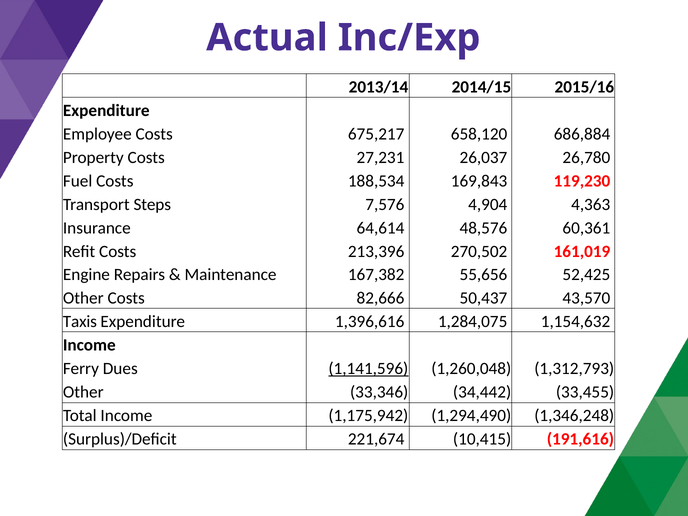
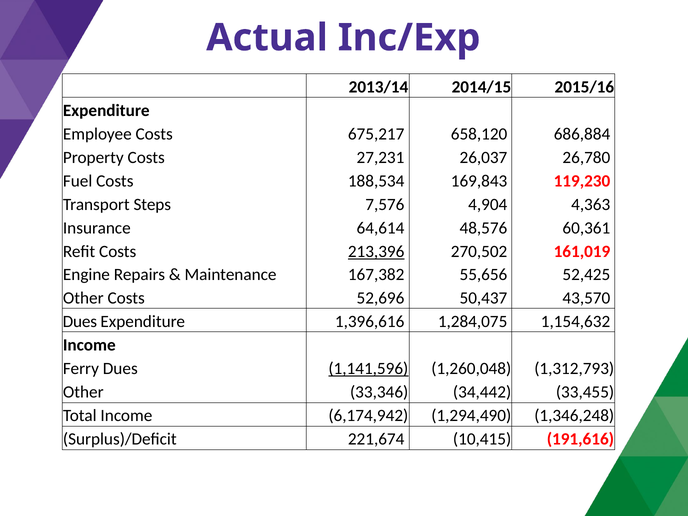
213,396 underline: none -> present (376, 252)
82,666: 82,666 -> 52,696 (381, 298)
Taxis: Taxis -> Dues (80, 322)
1,175,942: 1,175,942 -> 6,174,942 (368, 416)
